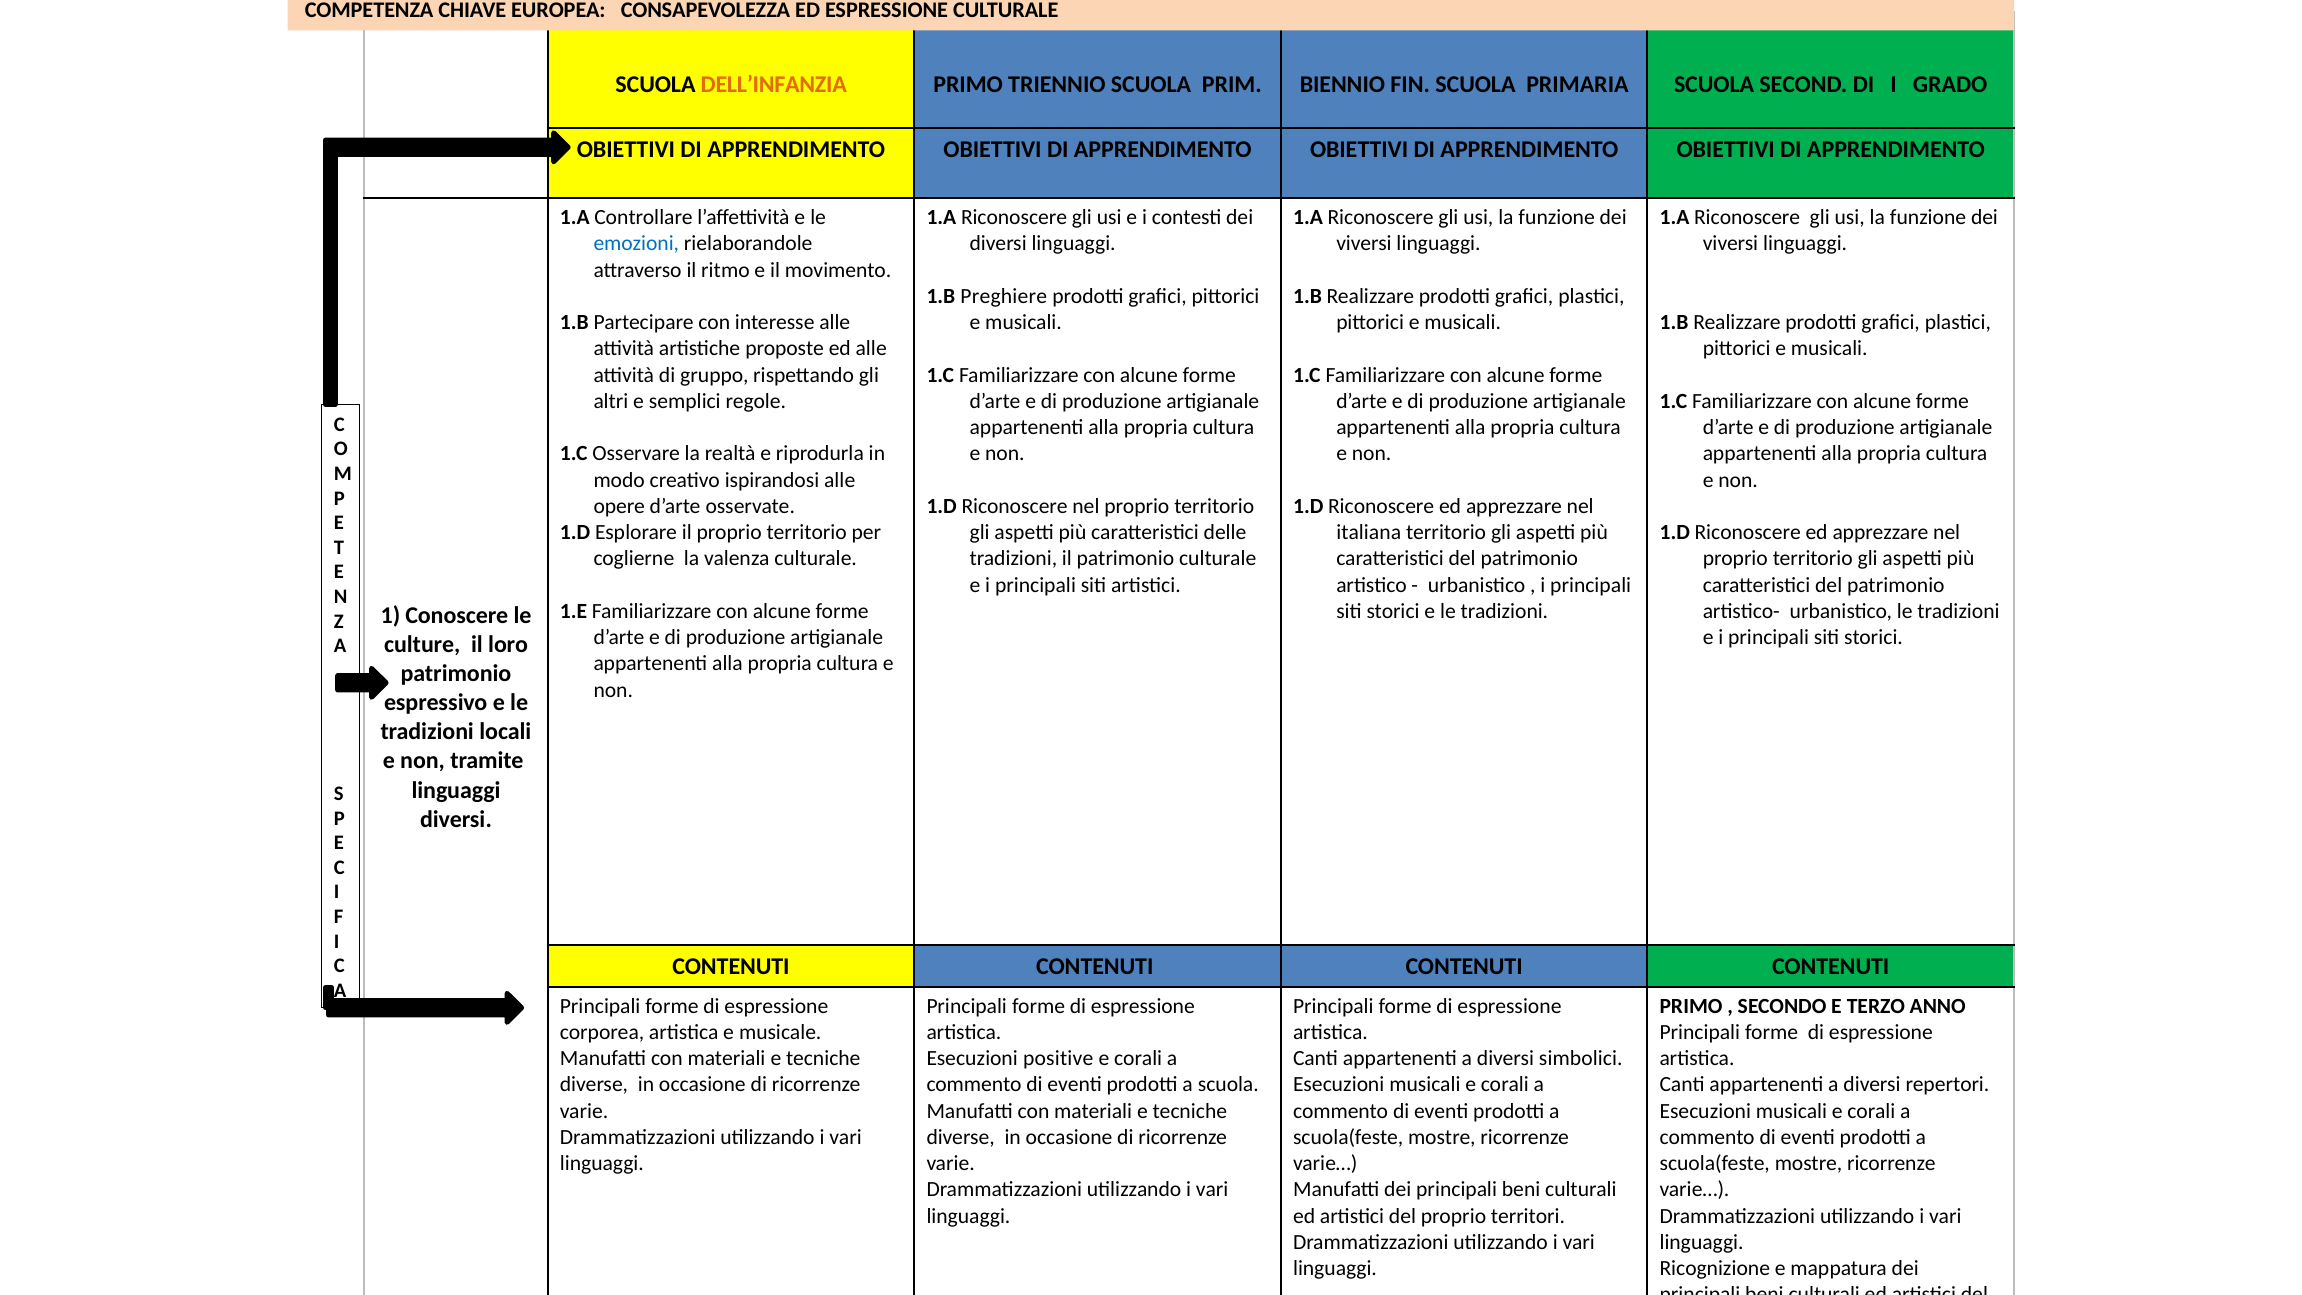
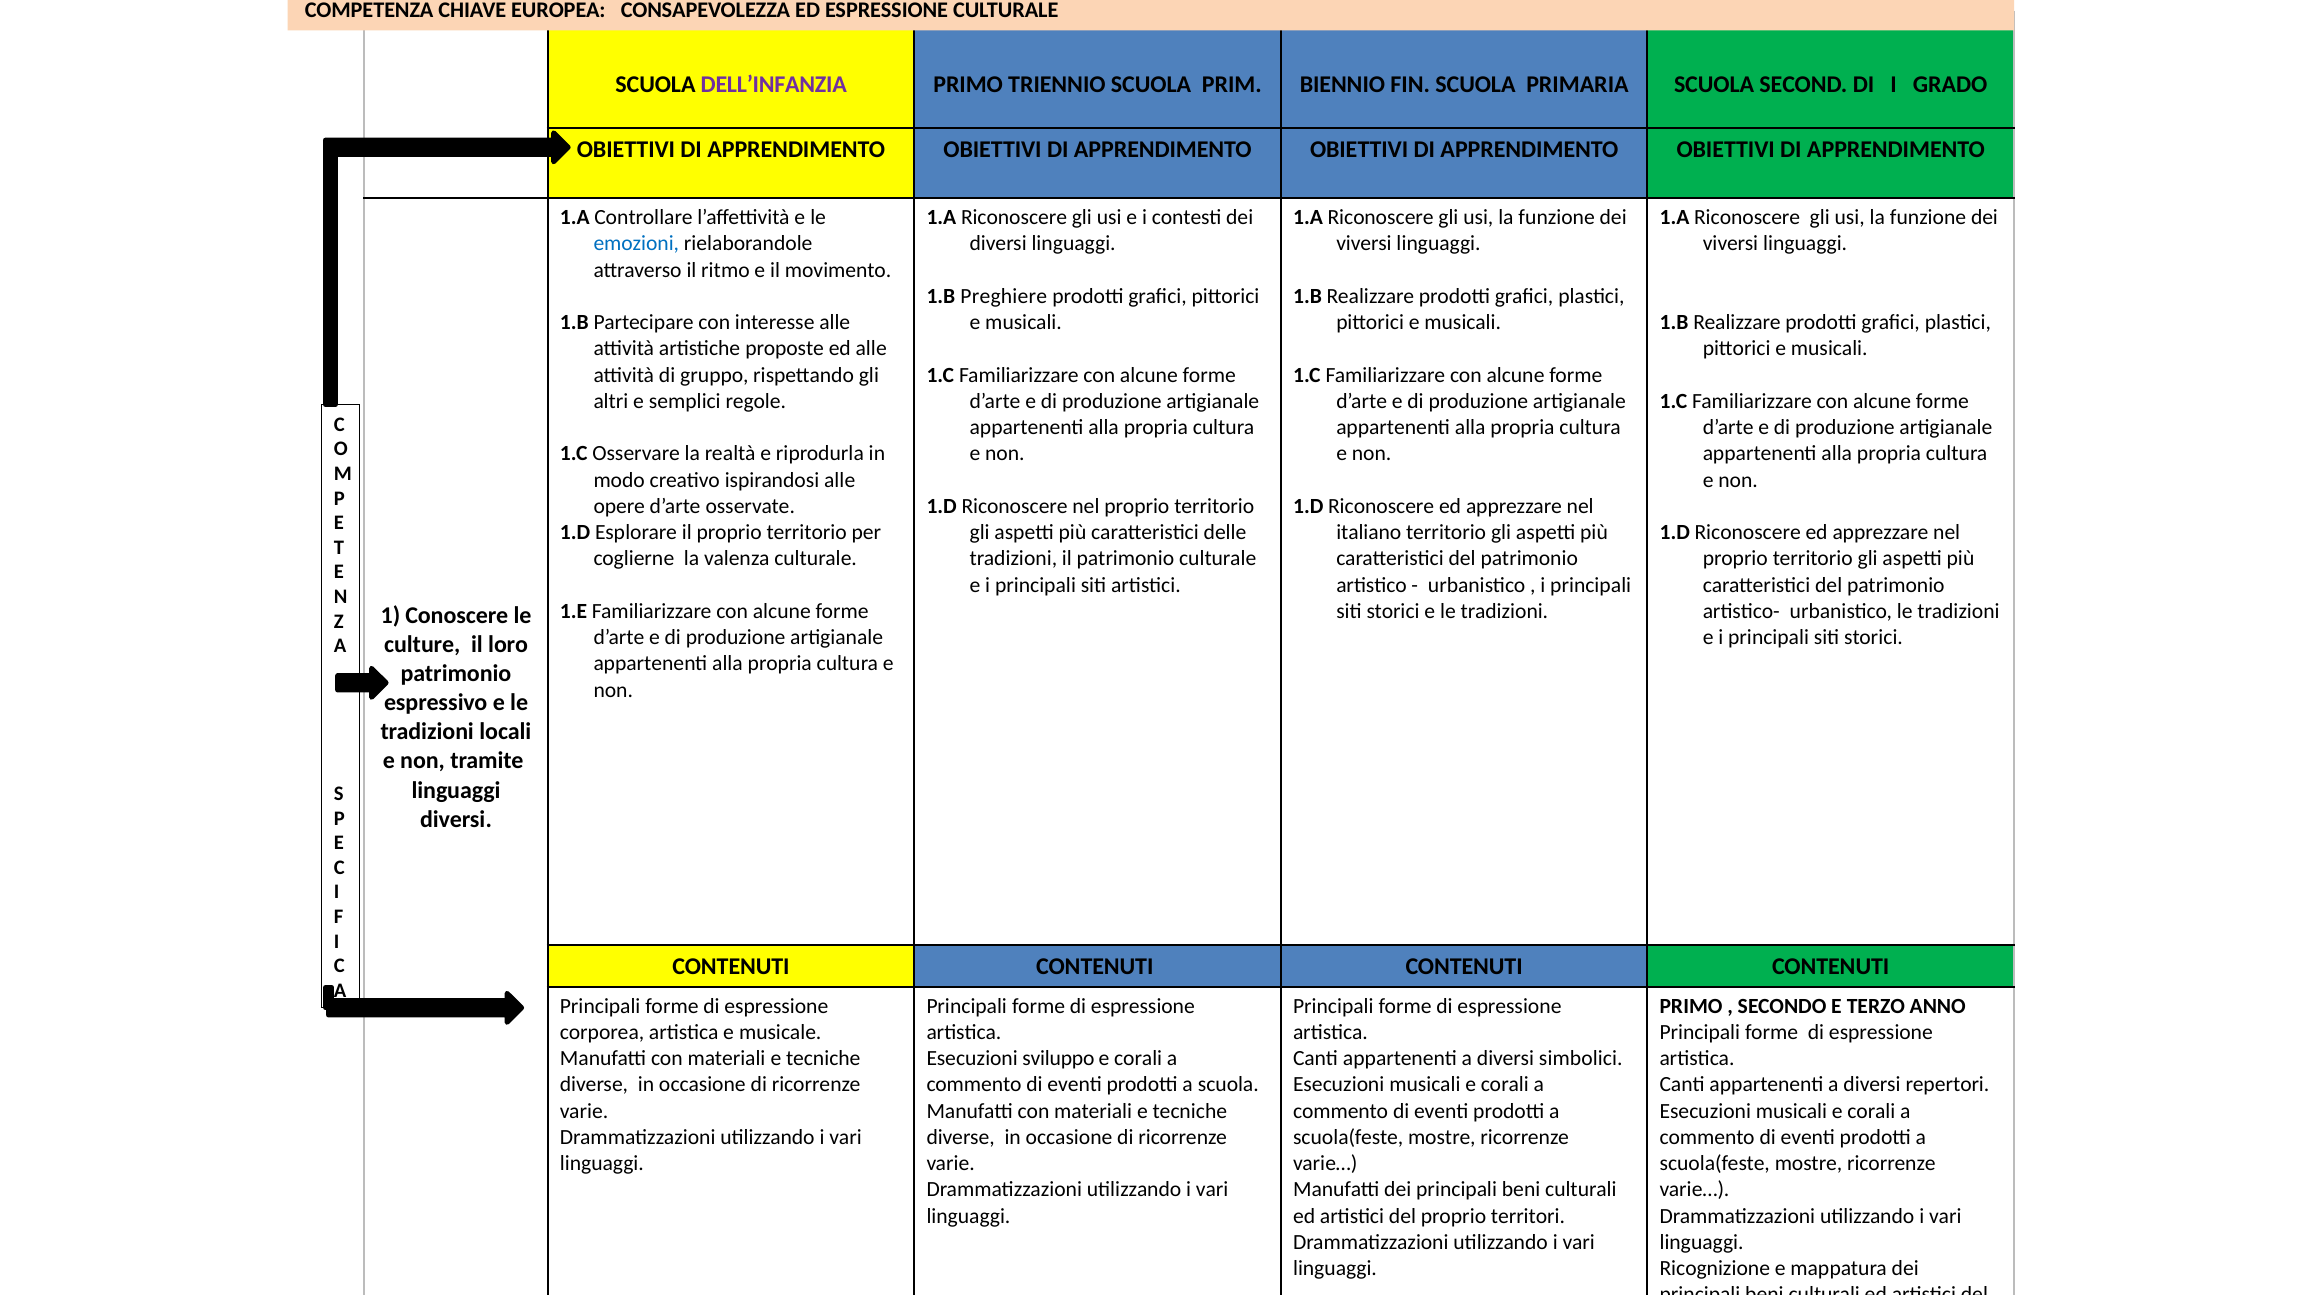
DELL’INFANZIA colour: orange -> purple (774, 85)
italiana: italiana -> italiano (1369, 532)
positive: positive -> sviluppo (1058, 1058)
